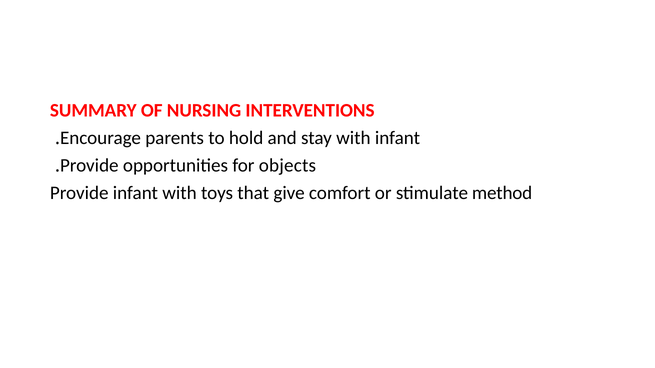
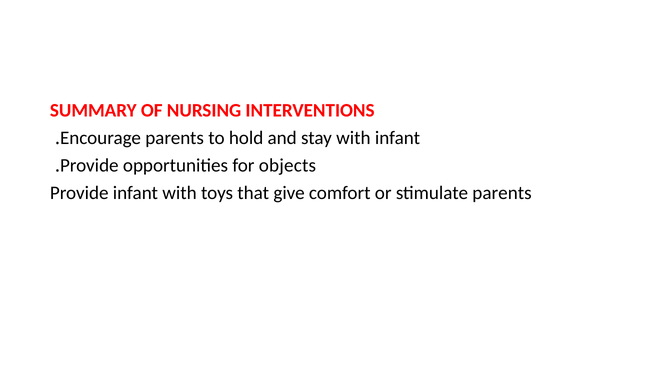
stimulate method: method -> parents (502, 193)
